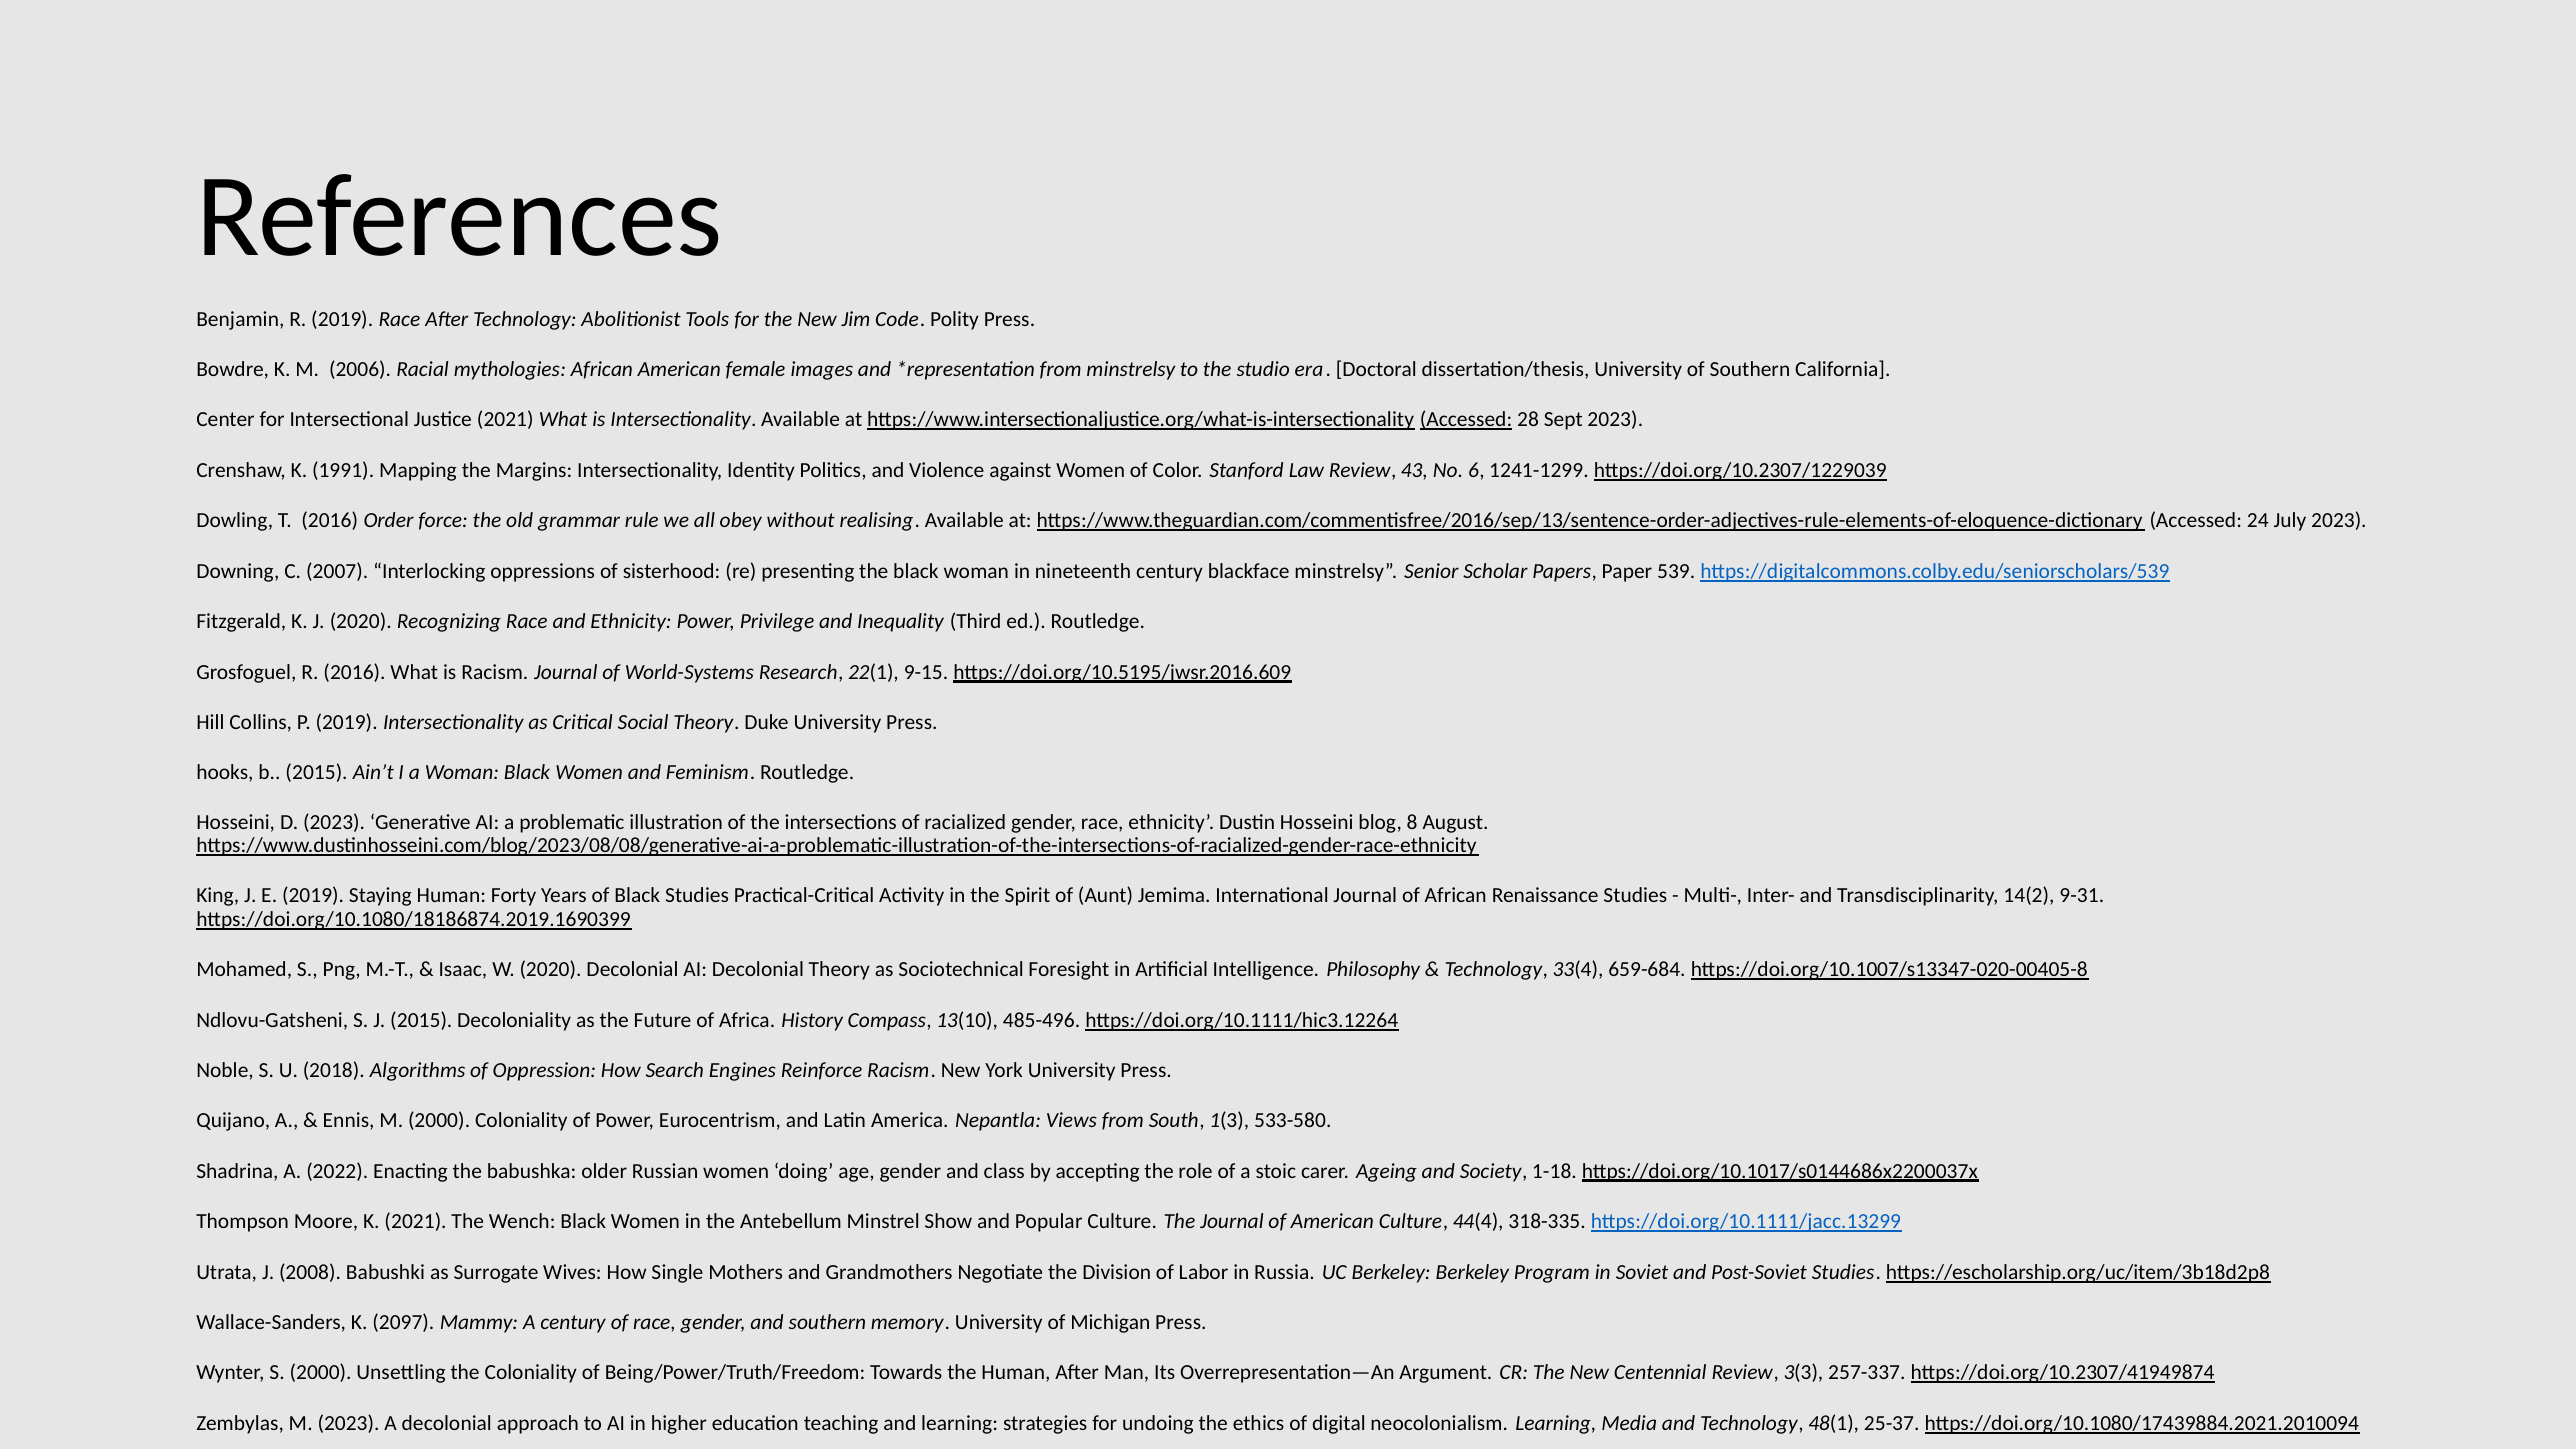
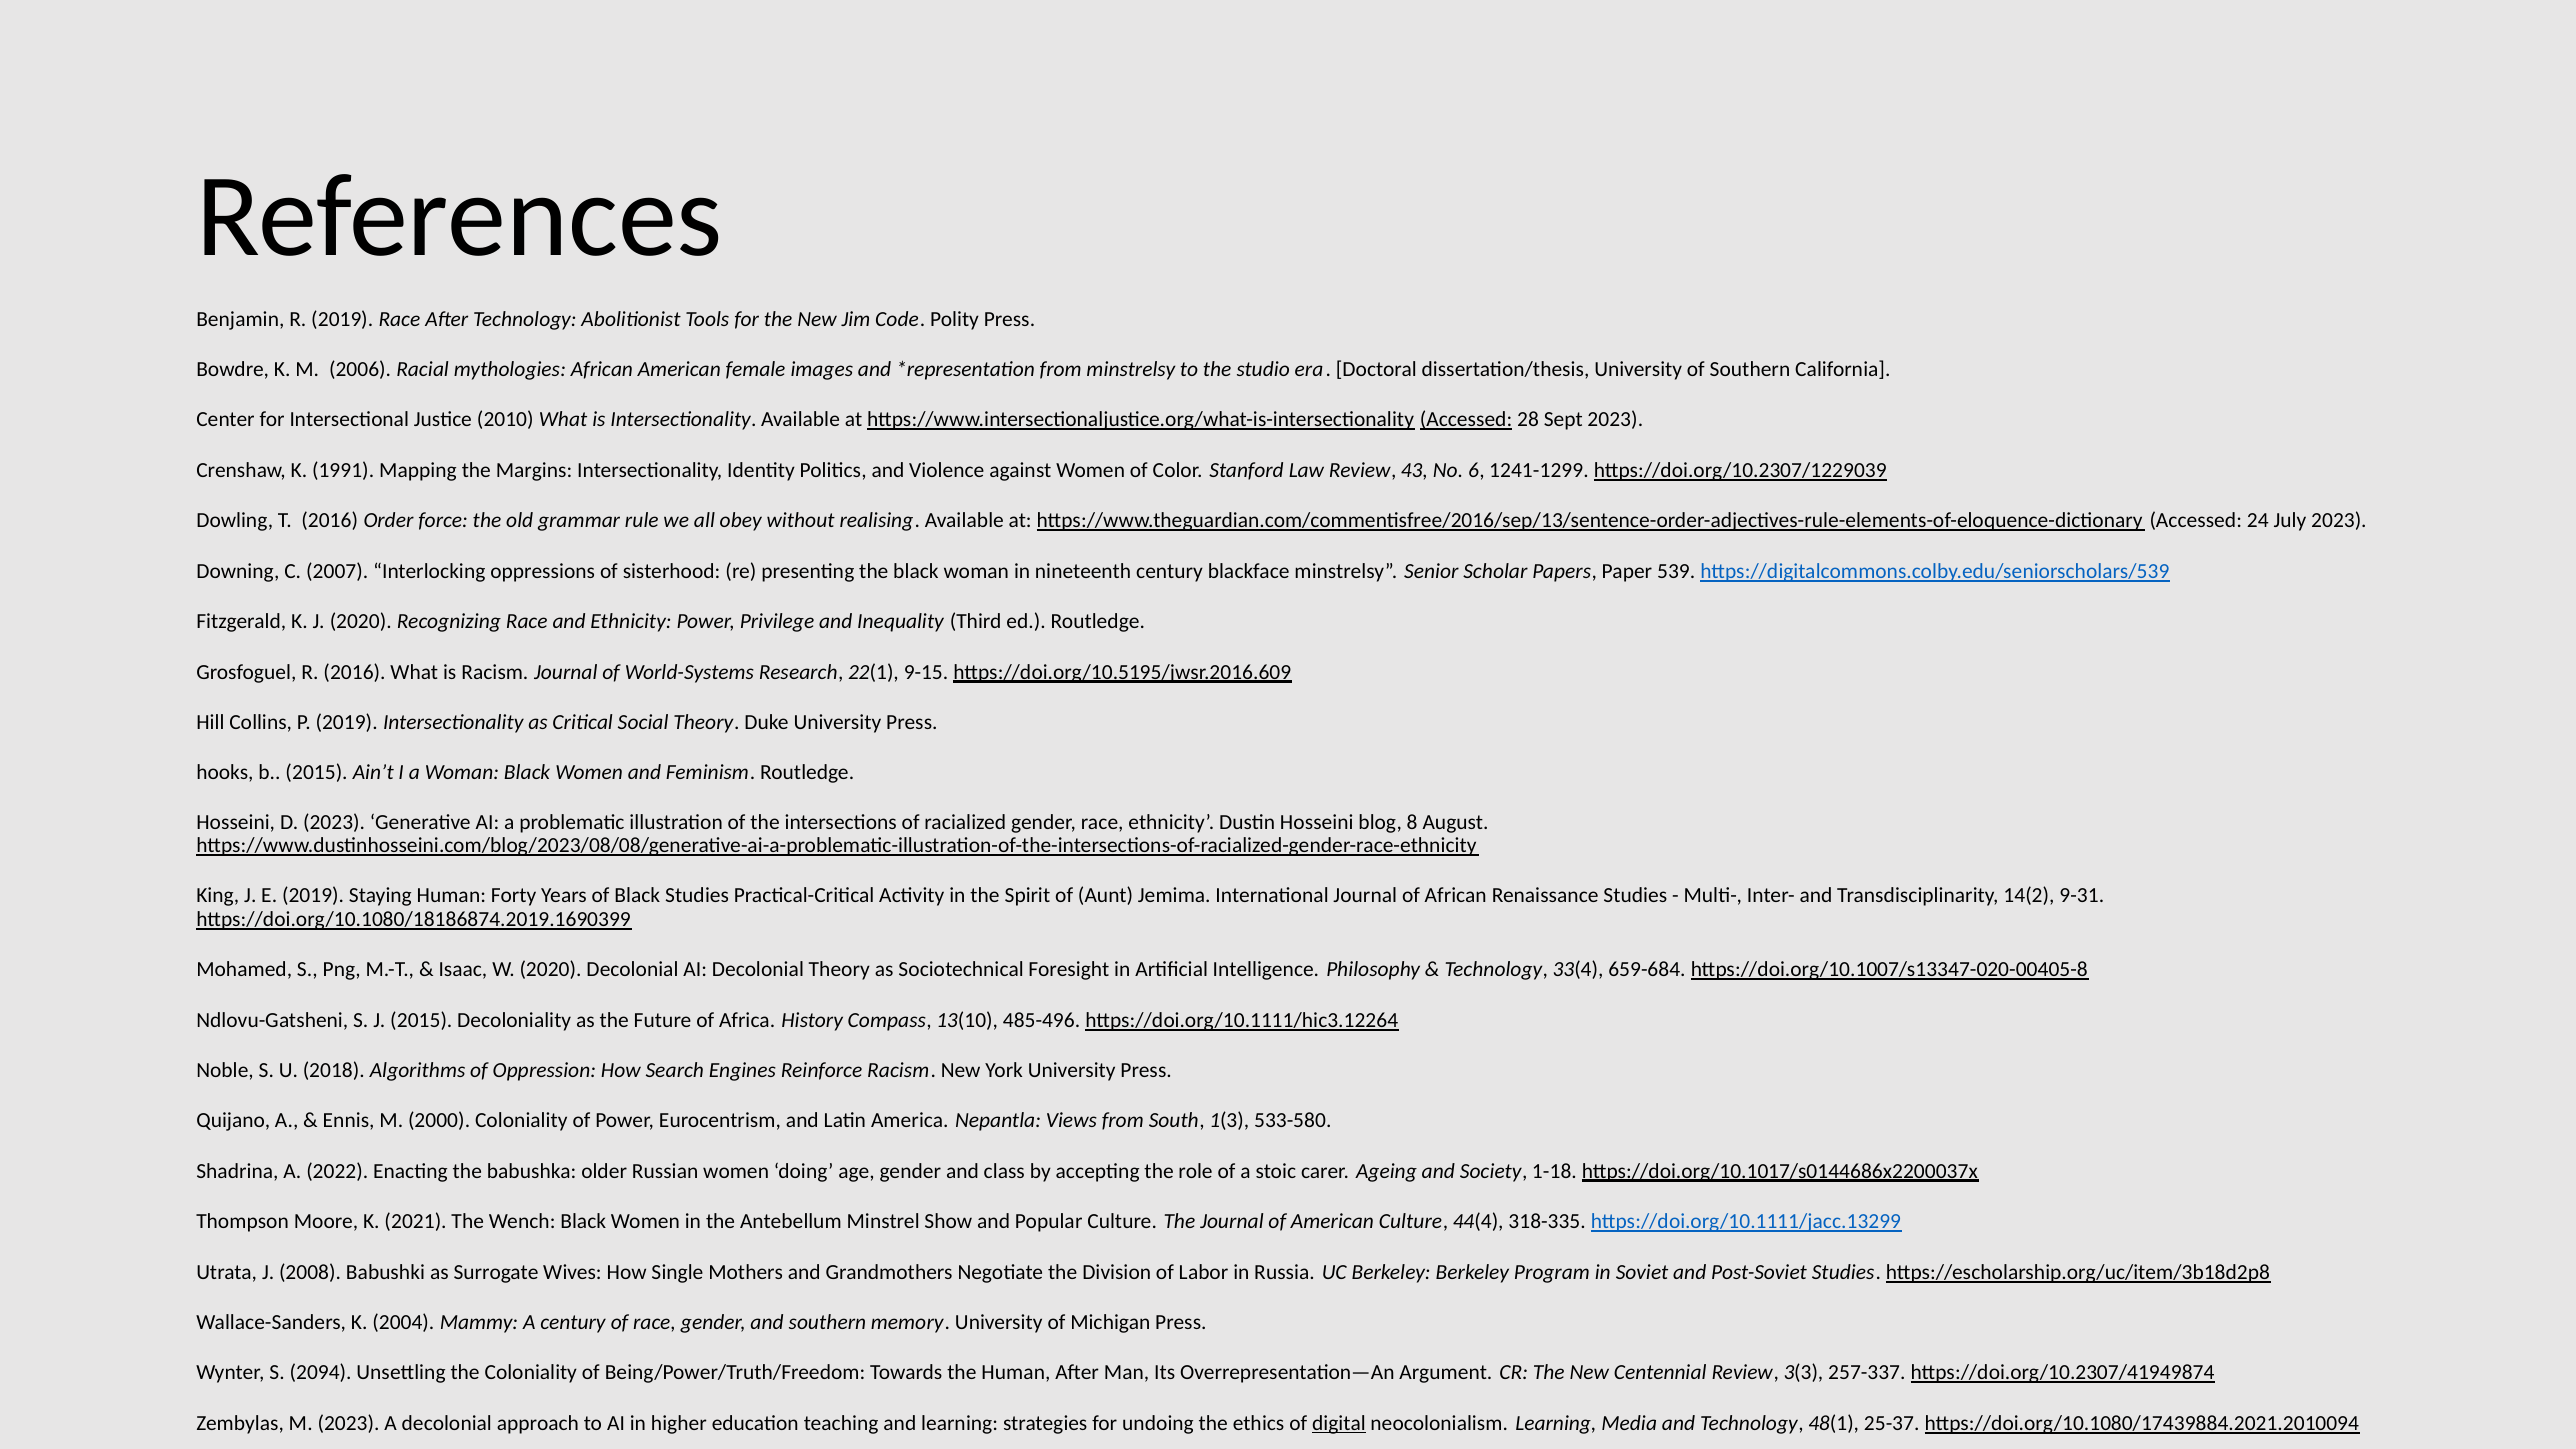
Justice 2021: 2021 -> 2010 (505, 420)
2097: 2097 -> 2004 (403, 1322)
S 2000: 2000 -> 2094 (321, 1373)
digital underline: none -> present (1339, 1423)
